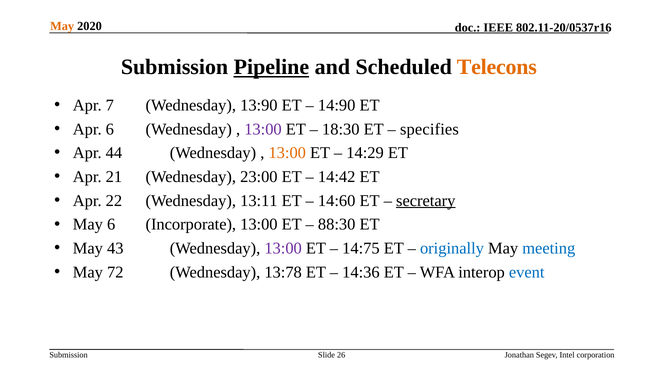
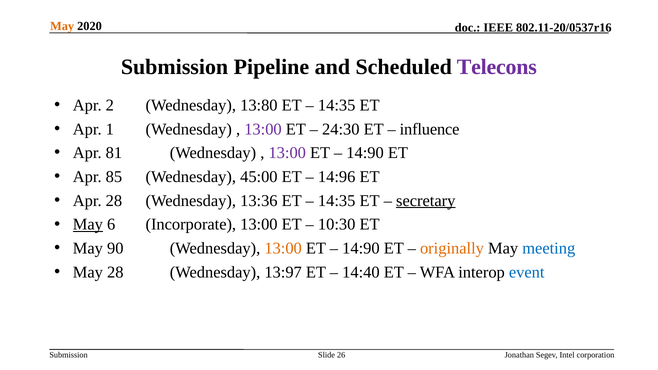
Pipeline underline: present -> none (271, 67)
Telecons colour: orange -> purple (497, 67)
7: 7 -> 2 (110, 105)
13:90: 13:90 -> 13:80 (259, 105)
14:90: 14:90 -> 14:35 (337, 105)
Apr 6: 6 -> 1 (110, 129)
18:30: 18:30 -> 24:30 (341, 129)
specifies: specifies -> influence (430, 129)
44: 44 -> 81 (114, 153)
13:00 colour: orange -> purple (287, 153)
14:29: 14:29 -> 14:90 (365, 153)
21: 21 -> 85 (114, 177)
23:00: 23:00 -> 45:00 (259, 177)
14:42: 14:42 -> 14:96 (337, 177)
Apr 22: 22 -> 28 (114, 201)
13:11: 13:11 -> 13:36 (259, 201)
14:60: 14:60 -> 14:35 (337, 201)
May underline: none -> present (88, 225)
88:30: 88:30 -> 10:30 (337, 225)
43: 43 -> 90 (115, 248)
13:00 colour: purple -> orange (283, 248)
14:75: 14:75 -> 14:90 (361, 248)
originally colour: blue -> orange (452, 248)
May 72: 72 -> 28 (115, 272)
13:78: 13:78 -> 13:97 (283, 272)
14:36: 14:36 -> 14:40 (361, 272)
